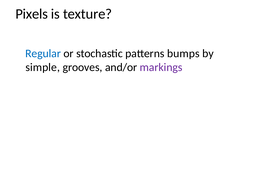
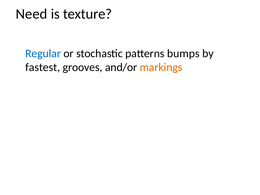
Pixels: Pixels -> Need (32, 14)
simple: simple -> fastest (43, 67)
markings colour: purple -> orange (161, 67)
